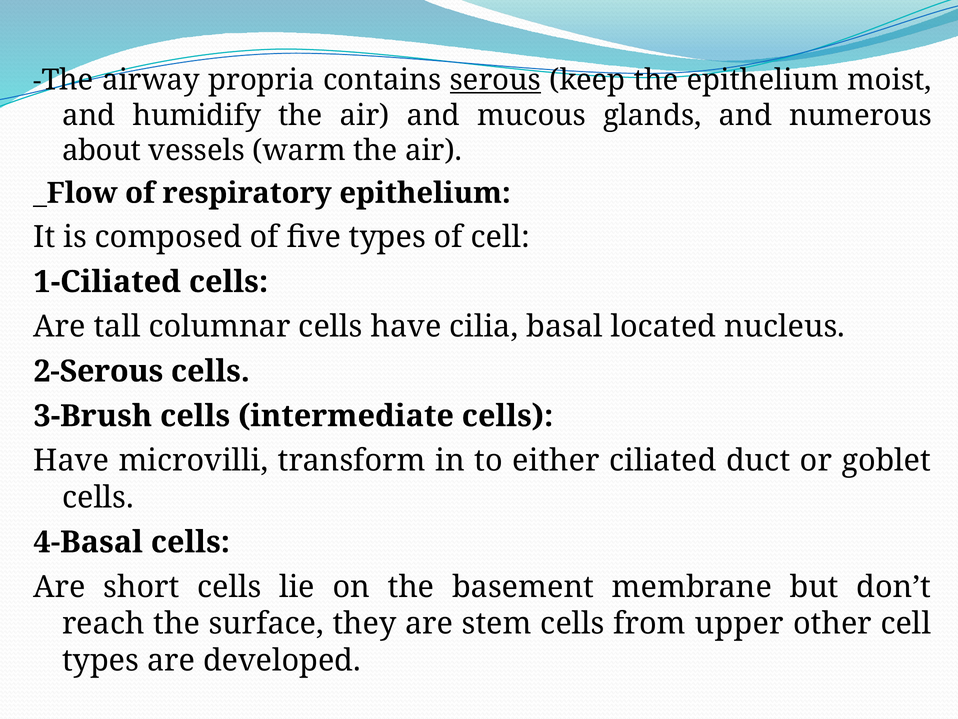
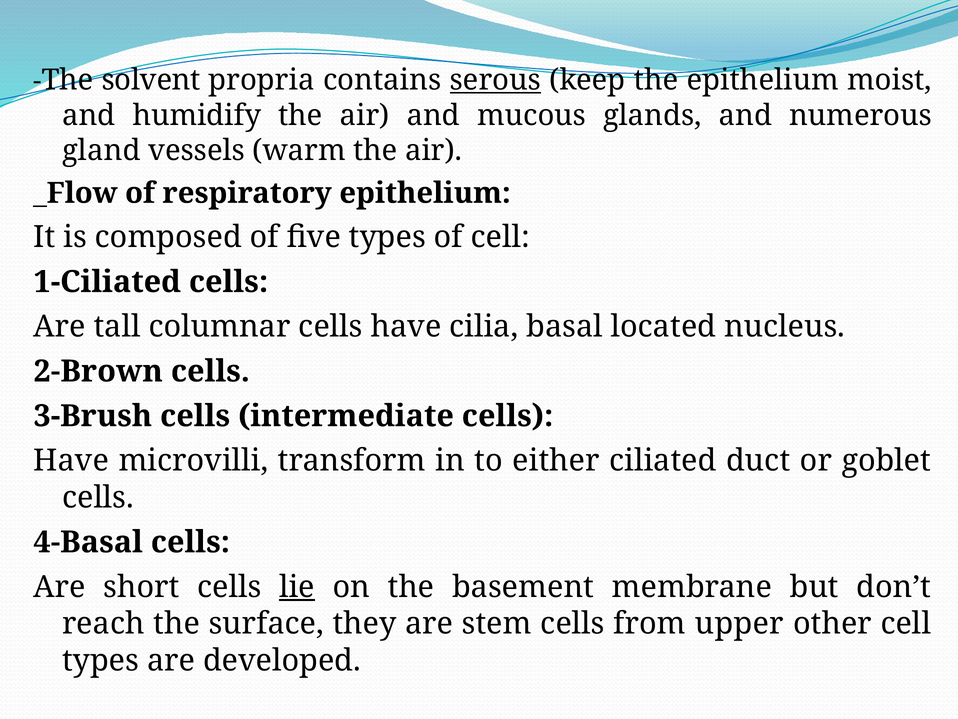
airway: airway -> solvent (151, 80)
about: about -> gland (101, 150)
2-Serous: 2-Serous -> 2-Brown (98, 371)
lie underline: none -> present (297, 587)
